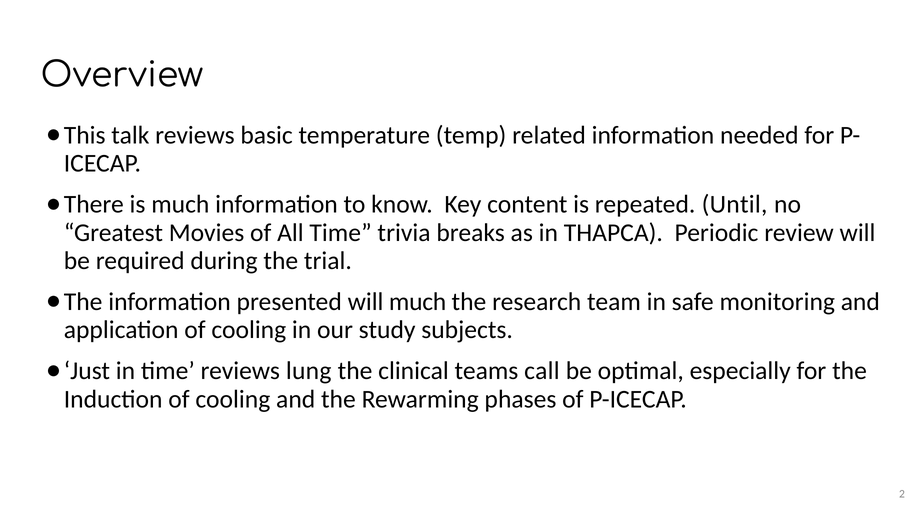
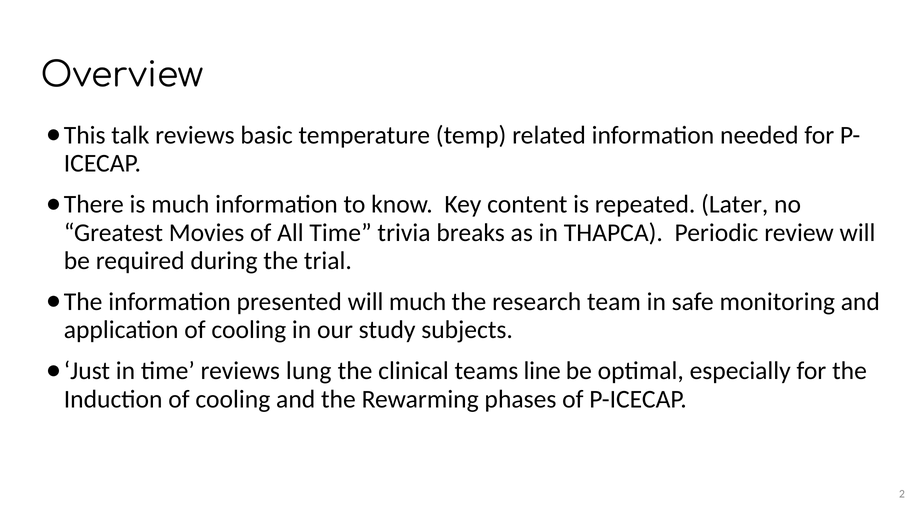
Until: Until -> Later (735, 204)
call: call -> line (542, 371)
